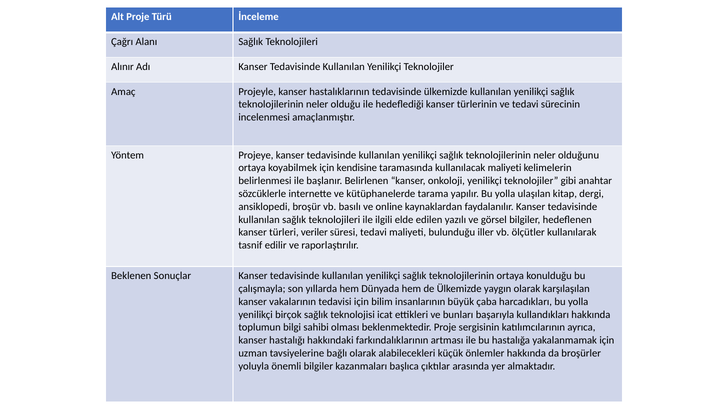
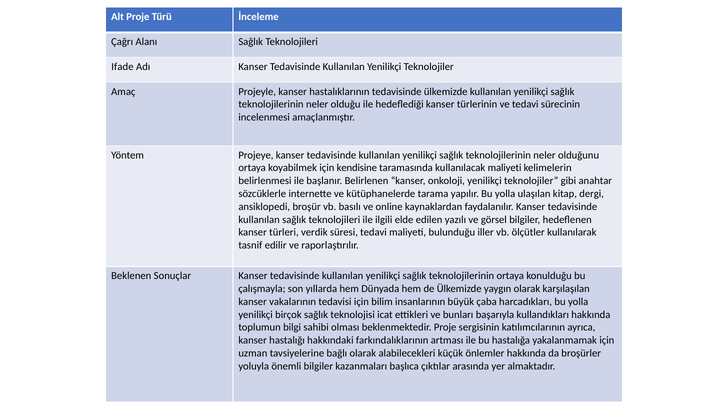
Alınır: Alınır -> Ifade (122, 67)
veriler: veriler -> verdik (314, 233)
